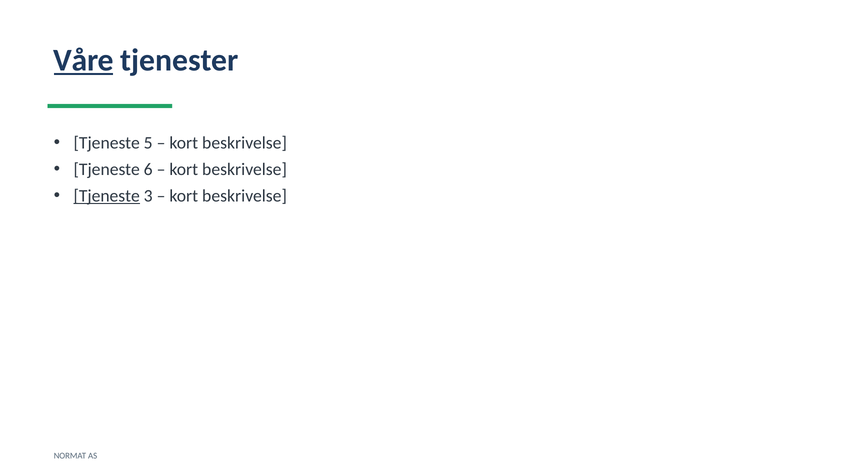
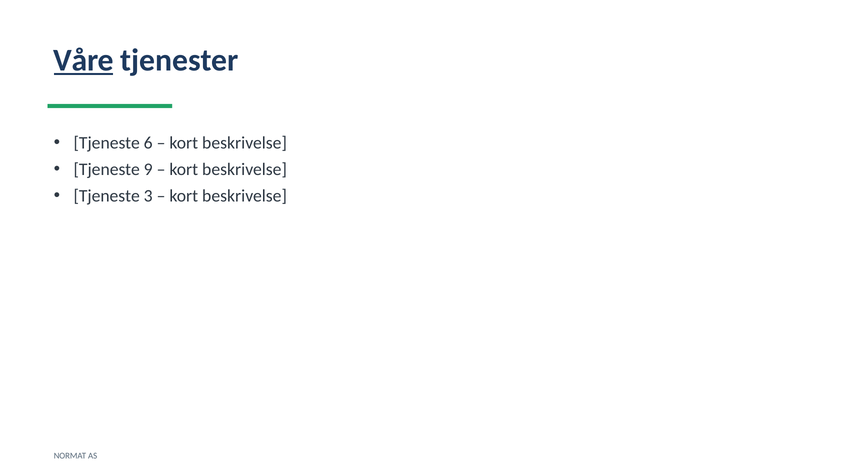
5: 5 -> 6 (148, 143)
6: 6 -> 9 (148, 170)
Tjeneste underline: present -> none (107, 196)
